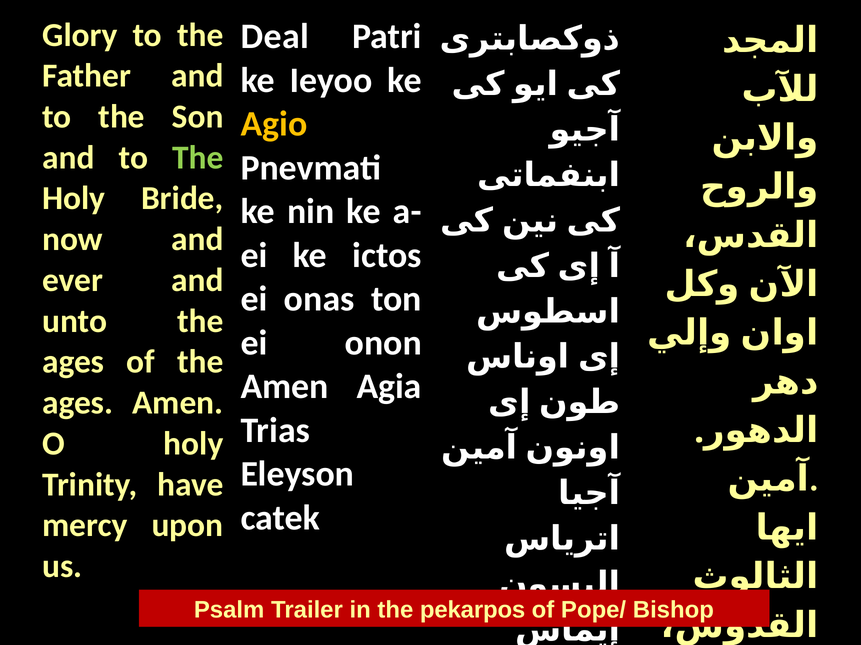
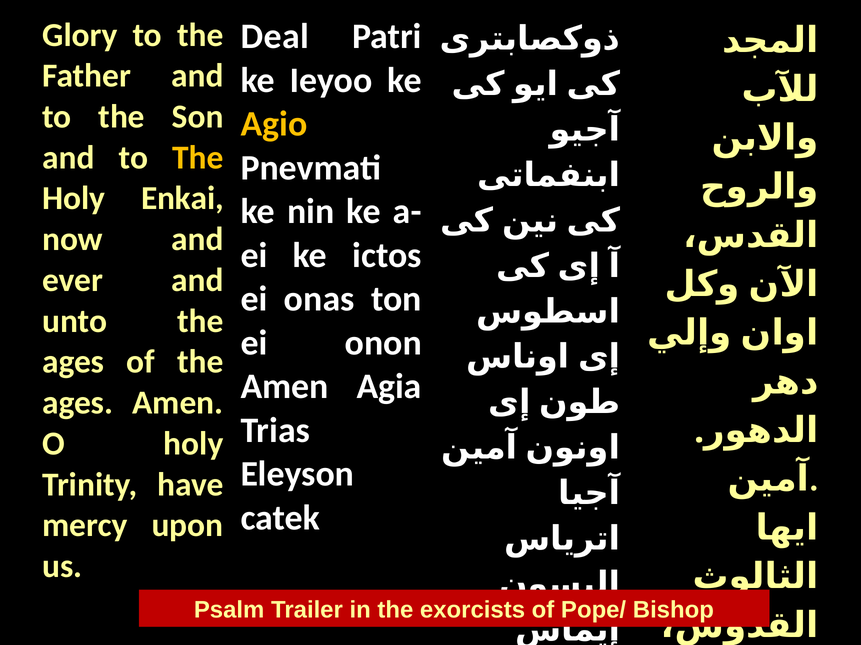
The colour: light green -> yellow (198, 158)
Bride: Bride -> Enkai (182, 199)
pekarpos: pekarpos -> exorcists (473, 611)
